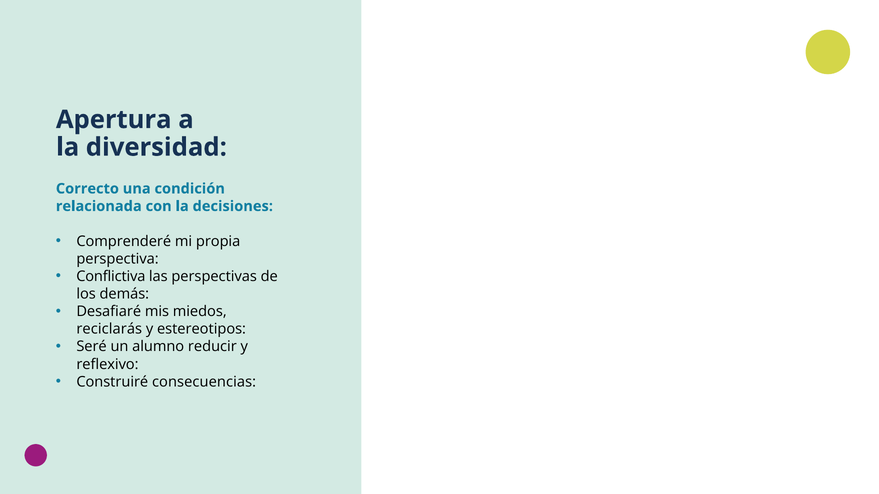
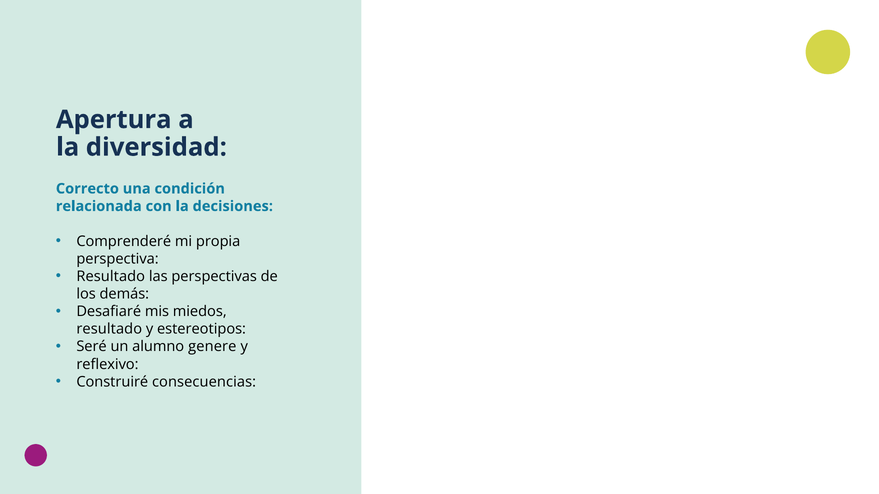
Conflictiva: Conflictiva -> Resultado (111, 277)
reciclarás: reciclarás -> resultado (109, 329)
reducir: reducir -> genere (212, 347)
